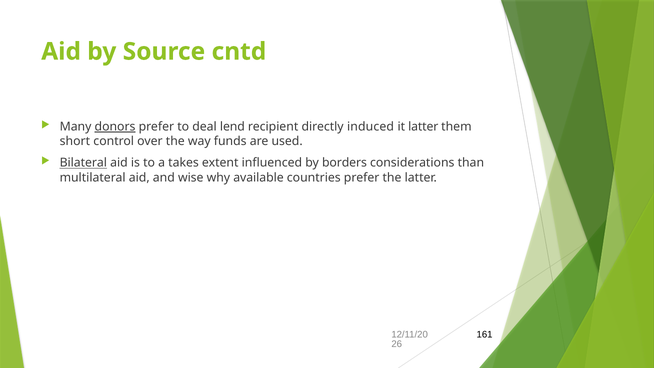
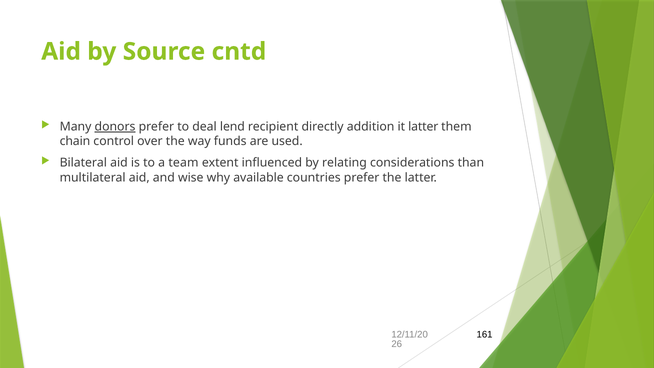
induced: induced -> addition (371, 127)
short: short -> chain (75, 141)
Bilateral underline: present -> none (83, 163)
takes: takes -> team (183, 163)
borders: borders -> relating (344, 163)
